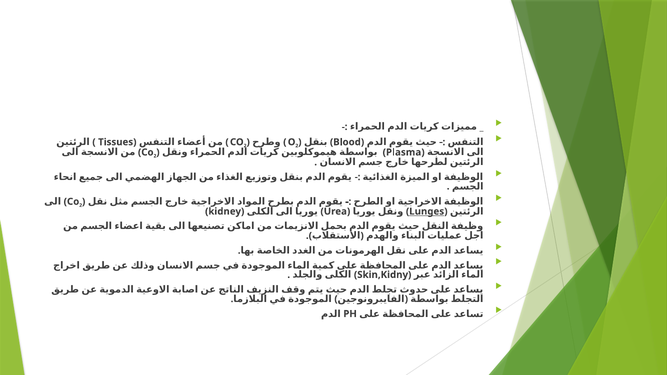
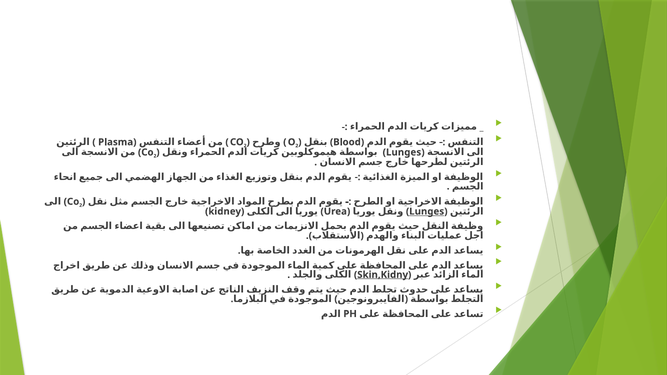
Tissues: Tissues -> Plasma (116, 142)
Plasma: Plasma -> Lunges (404, 152)
Skin,Kidny underline: none -> present (383, 275)
